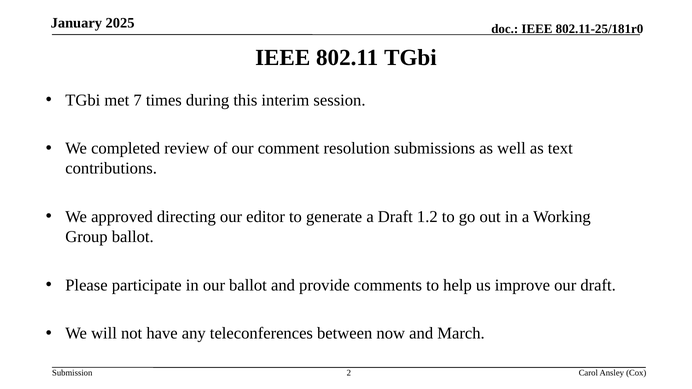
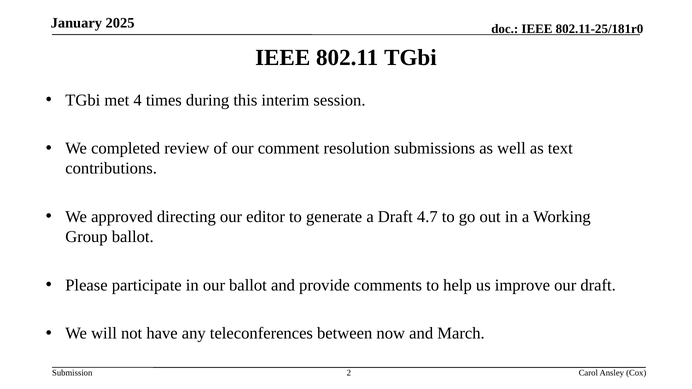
7: 7 -> 4 (138, 100)
1.2: 1.2 -> 4.7 (427, 217)
